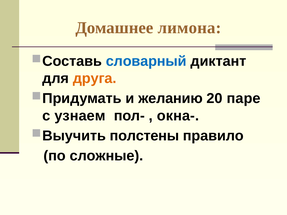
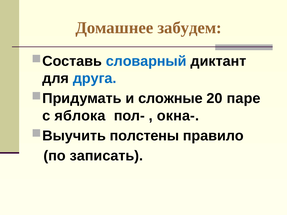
лимона: лимона -> забудем (190, 28)
друга colour: orange -> blue (95, 78)
желанию: желанию -> сложные (170, 99)
узнаем: узнаем -> яблока (80, 116)
сложные: сложные -> записать (106, 156)
